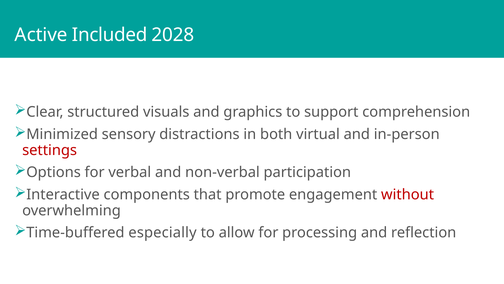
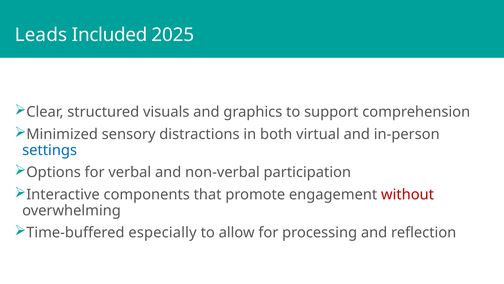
Active: Active -> Leads (41, 35)
2028: 2028 -> 2025 (173, 35)
settings colour: red -> blue (50, 150)
